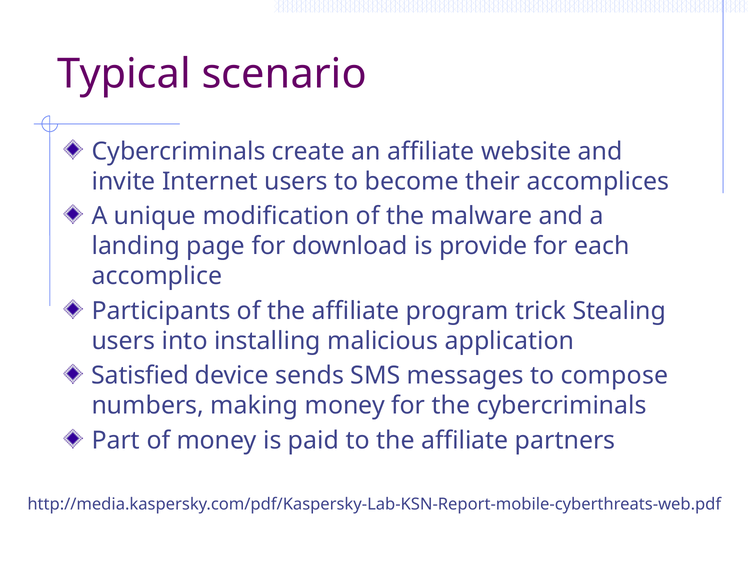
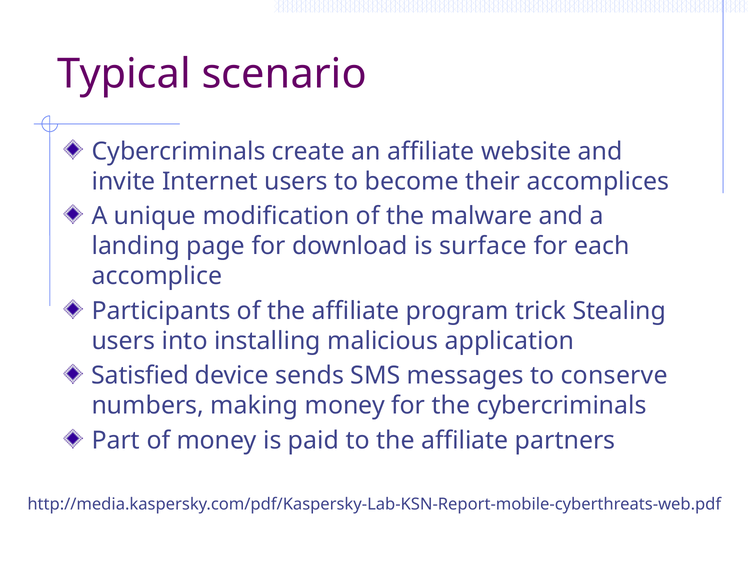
provide: provide -> surface (483, 246)
compose: compose -> conserve (614, 376)
